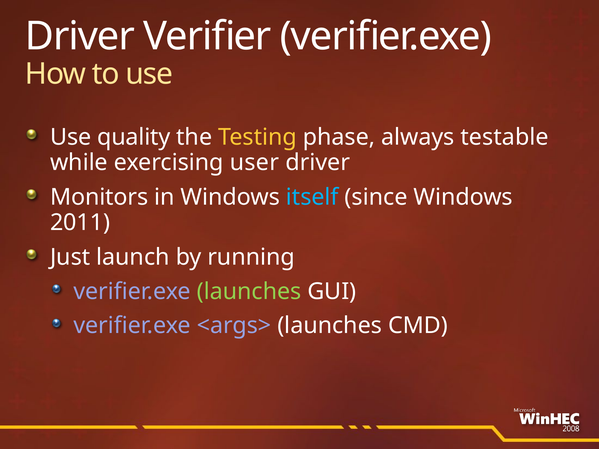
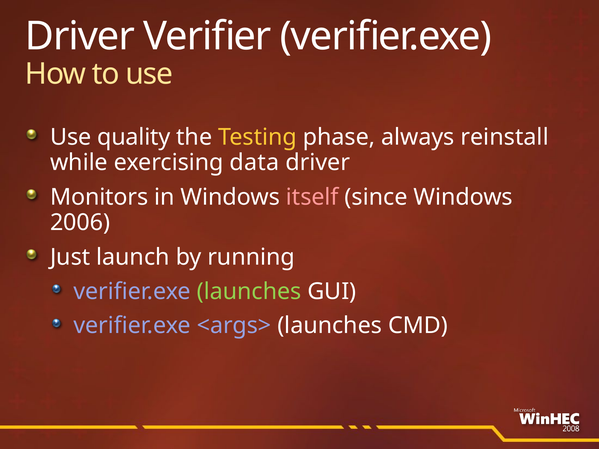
testable: testable -> reinstall (505, 137)
user: user -> data (254, 162)
itself colour: light blue -> pink (312, 197)
2011: 2011 -> 2006 (80, 222)
